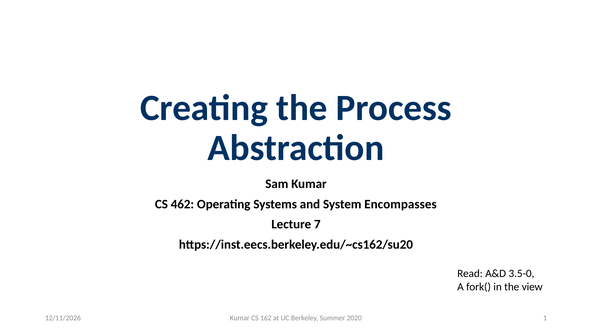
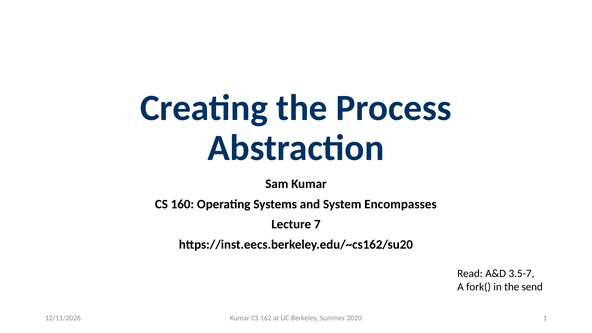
462: 462 -> 160 (182, 204)
3.5-0: 3.5-0 -> 3.5-7 (521, 274)
view: view -> send (532, 287)
